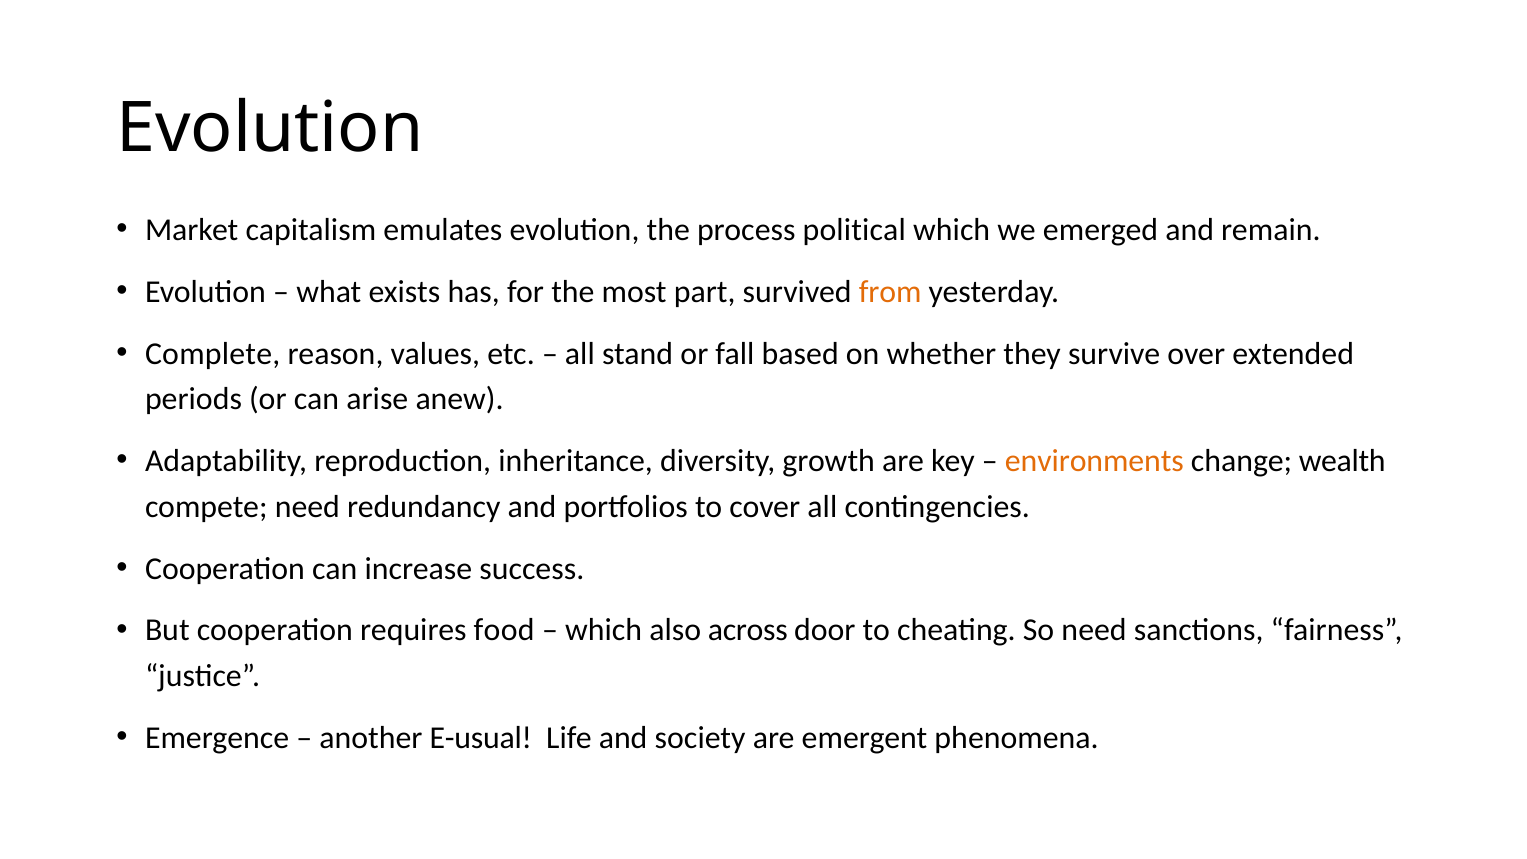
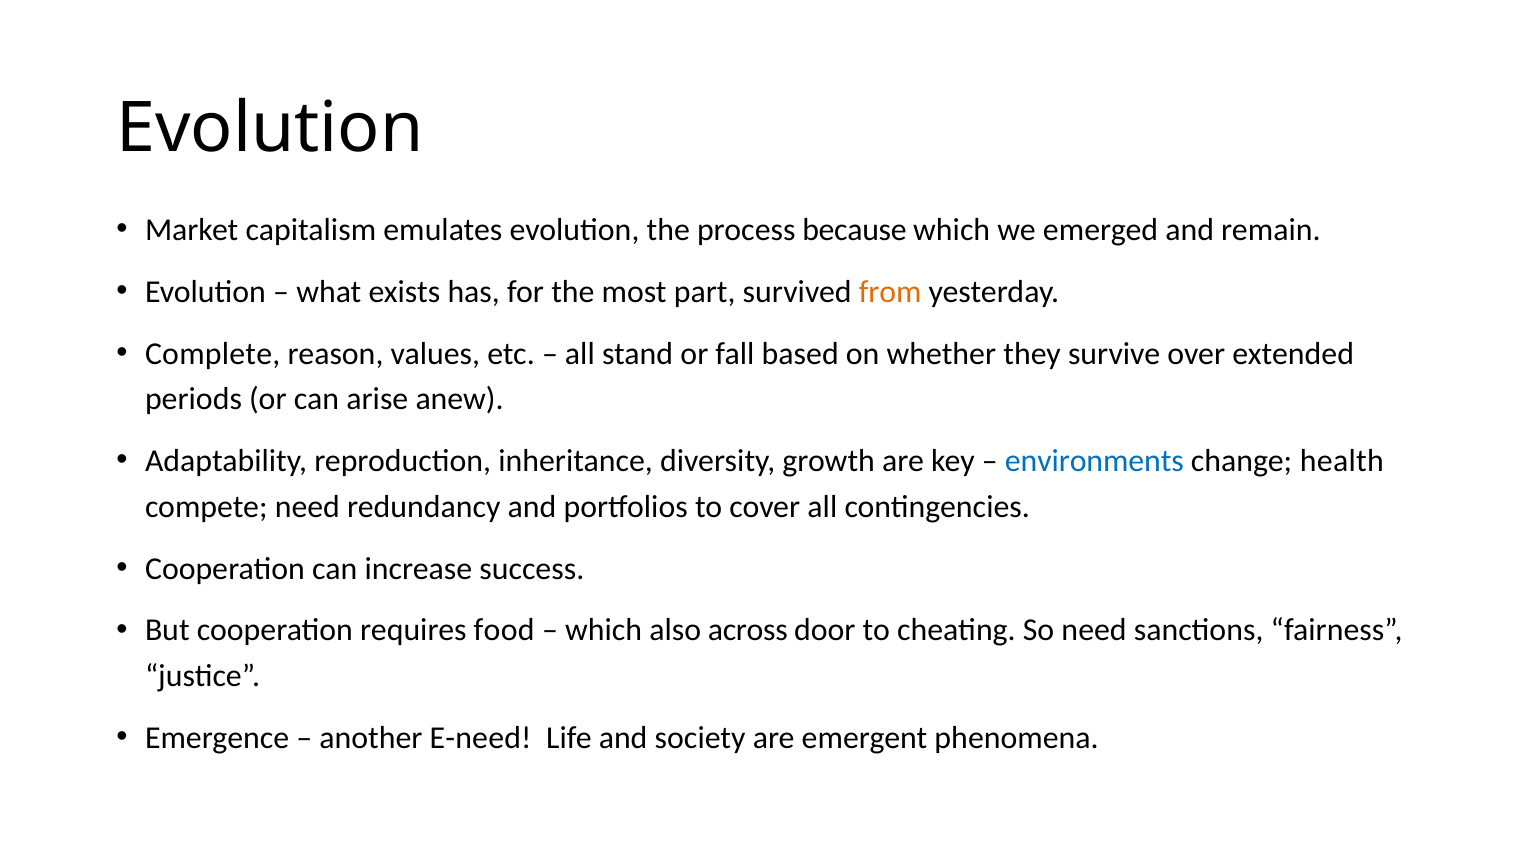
political: political -> because (854, 230)
environments colour: orange -> blue (1094, 461)
wealth: wealth -> health (1342, 461)
E-usual: E-usual -> E-need (481, 738)
